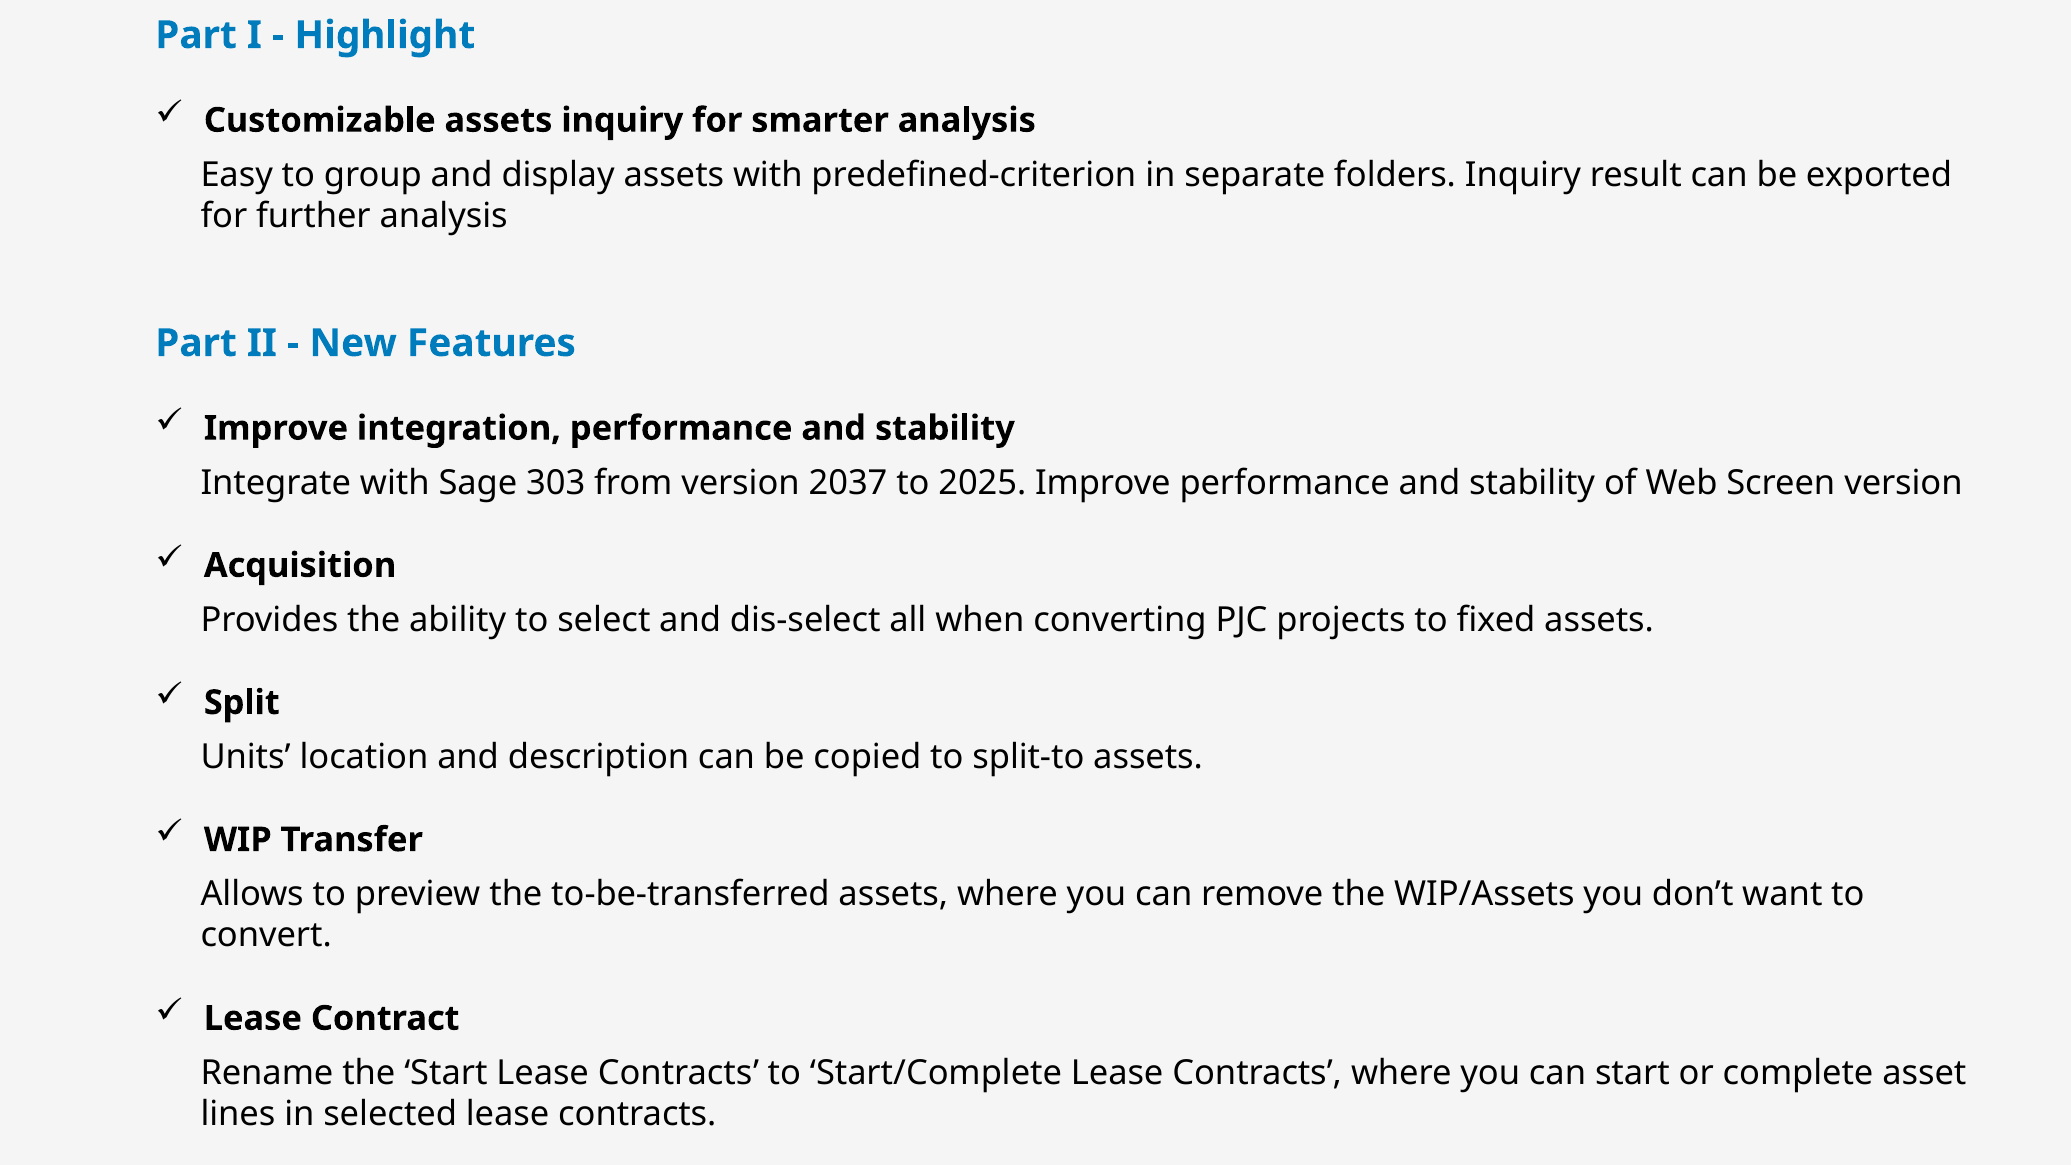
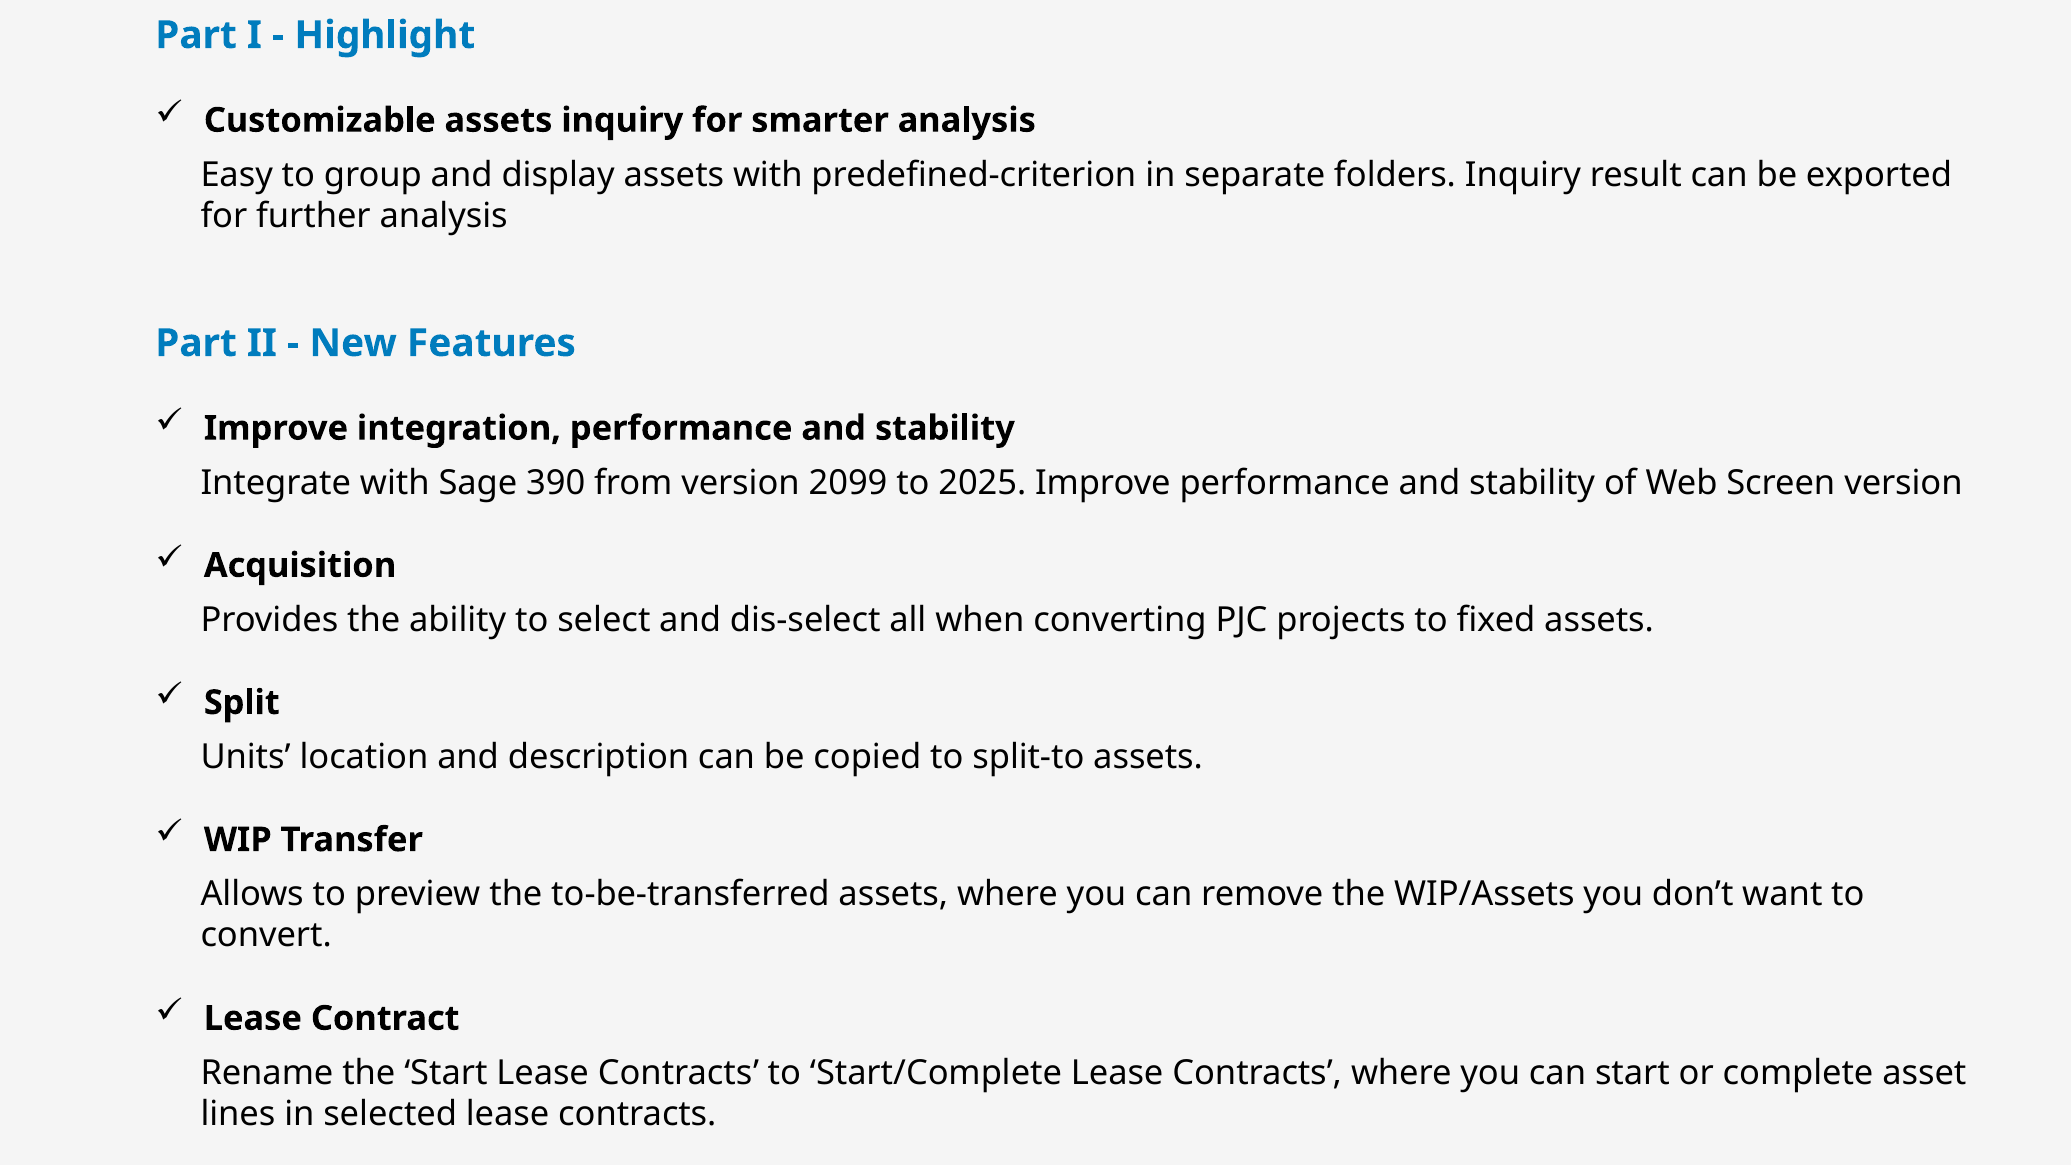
303: 303 -> 390 (556, 483)
2037: 2037 -> 2099 (848, 483)
